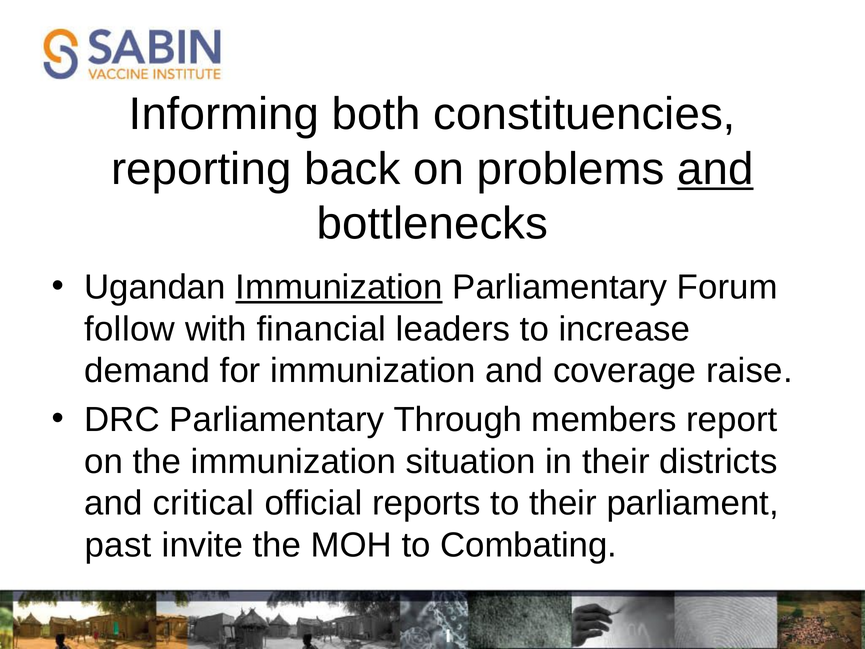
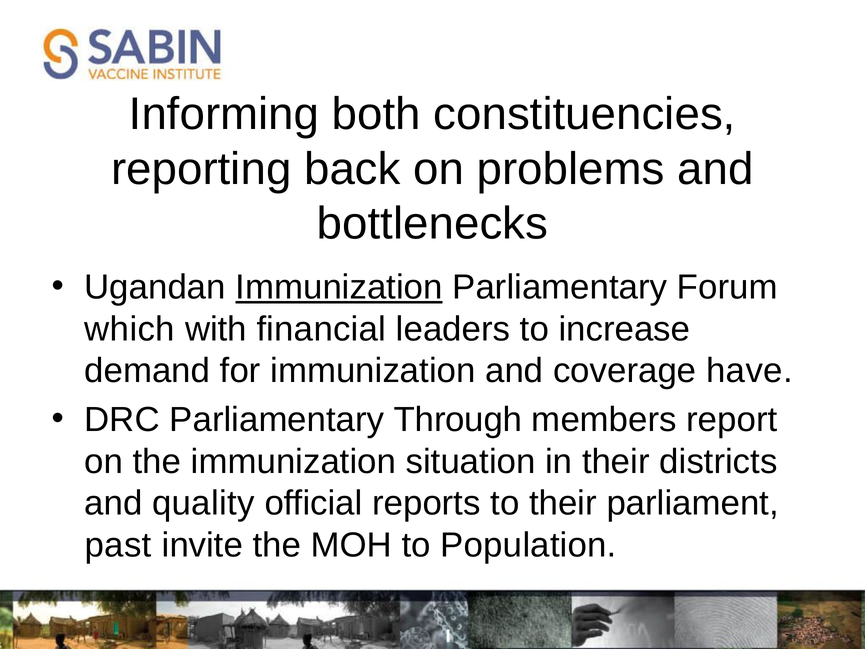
and underline: present -> none (715, 169)
follow: follow -> which (130, 329)
raise: raise -> have (749, 371)
critical: critical -> quality (203, 503)
Combating: Combating -> Population (528, 545)
